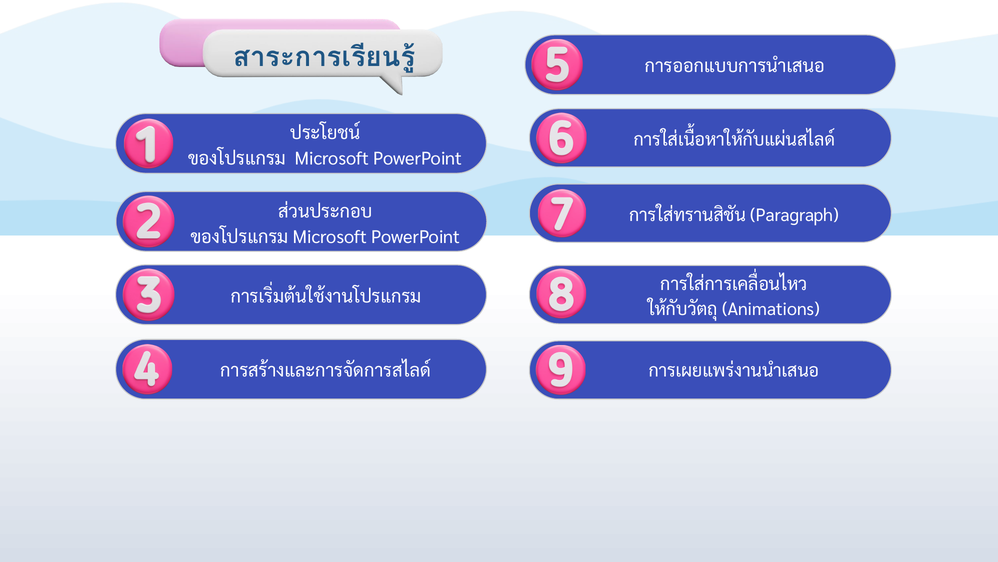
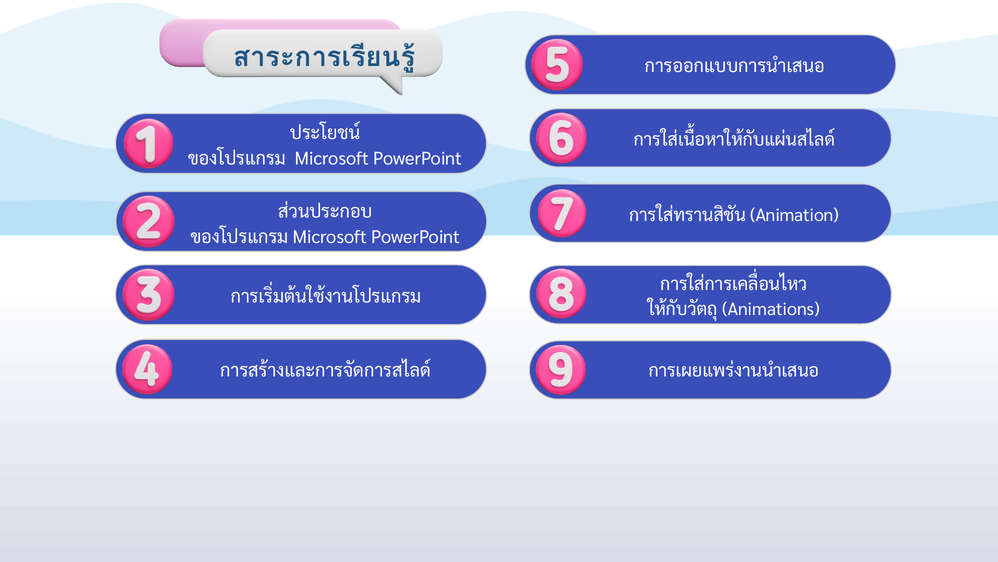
Paragraph: Paragraph -> Animation (795, 215)
